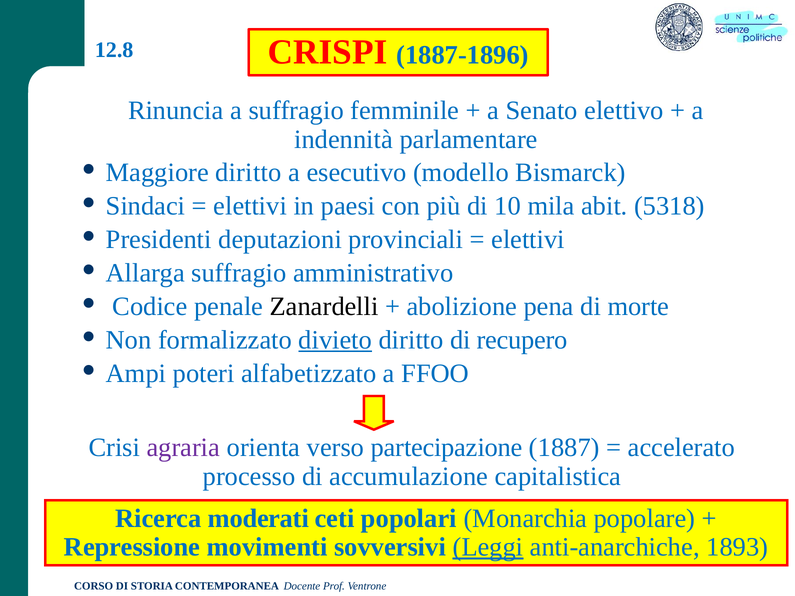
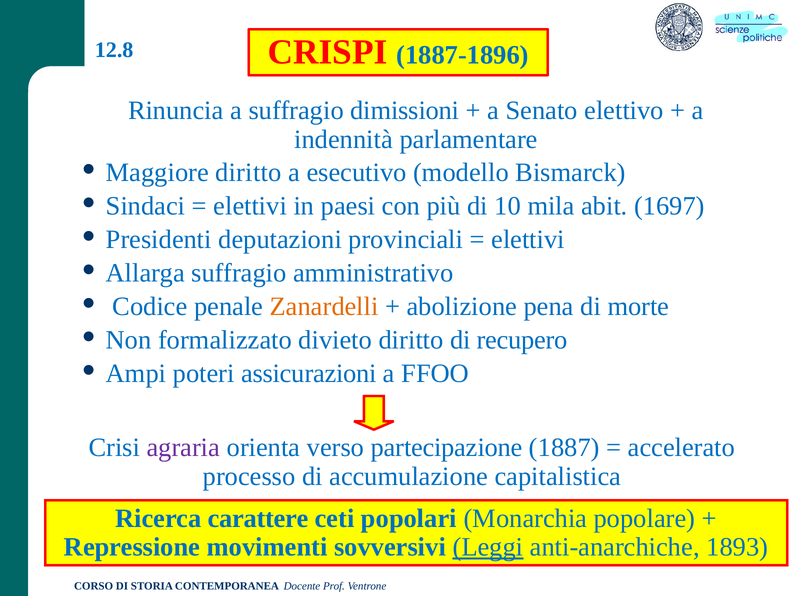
femminile: femminile -> dimissioni (405, 111)
5318: 5318 -> 1697 (669, 206)
Zanardelli colour: black -> orange (324, 307)
divieto underline: present -> none (335, 340)
alfabetizzato: alfabetizzato -> assicurazioni (309, 374)
moderati: moderati -> carattere (258, 519)
